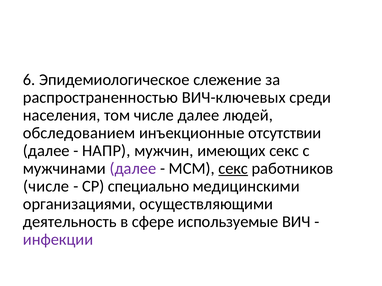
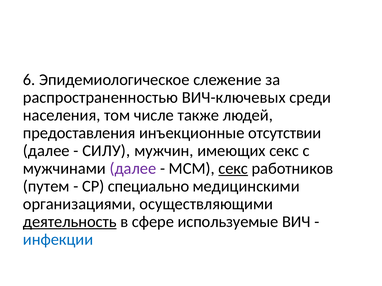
числе далее: далее -> также (198, 115)
обследованием: обследованием -> предоставления (79, 133)
НАПР: НАПР -> СИЛУ (106, 151)
числе: числе -> путем (46, 186)
деятельность underline: none -> present (70, 222)
инфекции colour: purple -> blue (58, 240)
